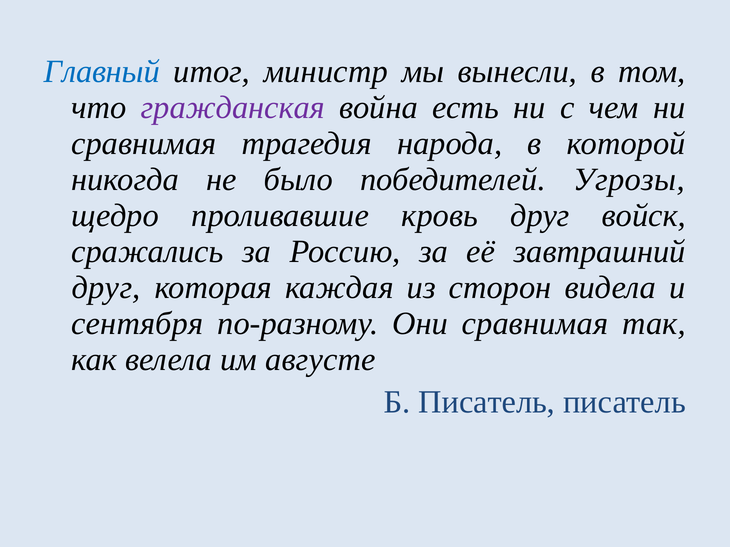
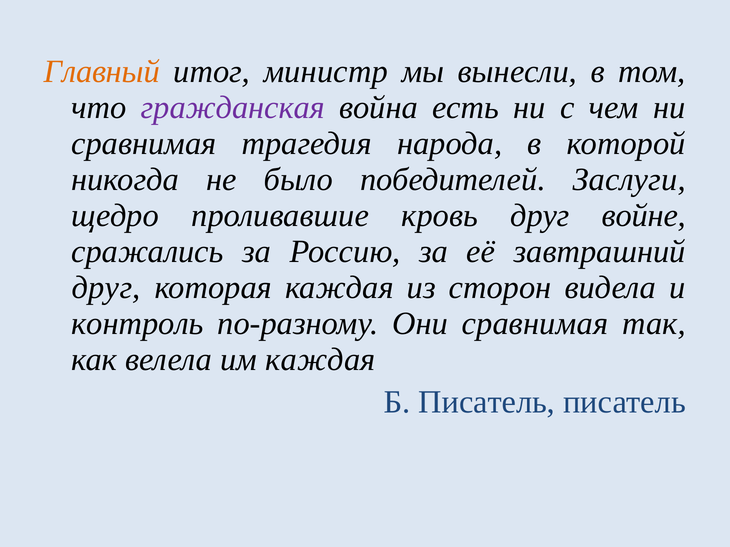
Главный colour: blue -> orange (102, 71)
Угрозы: Угрозы -> Заслуги (629, 180)
войск: войск -> войне (644, 216)
сентября: сентября -> контроль (137, 324)
им августе: августе -> каждая (320, 360)
